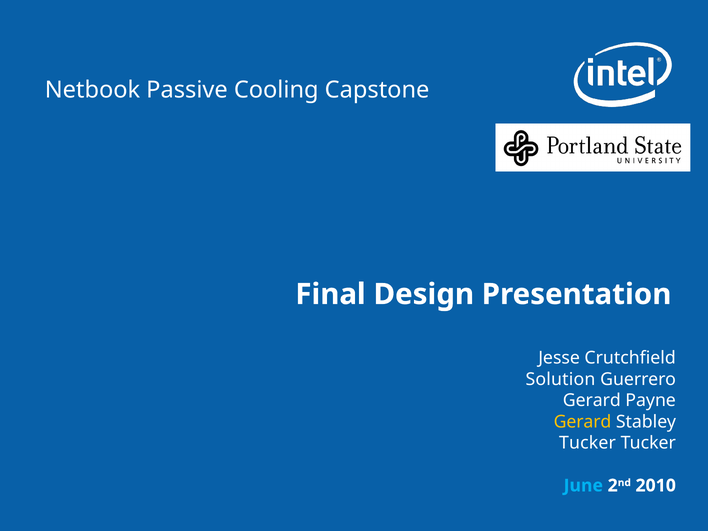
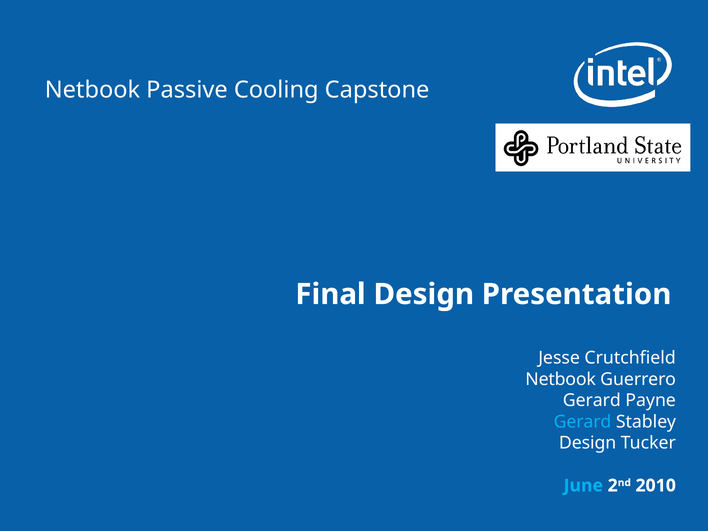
Solution: Solution -> Netbook (561, 379)
Gerard colour: yellow -> light blue (583, 422)
Tucker: Tucker -> Design (588, 443)
